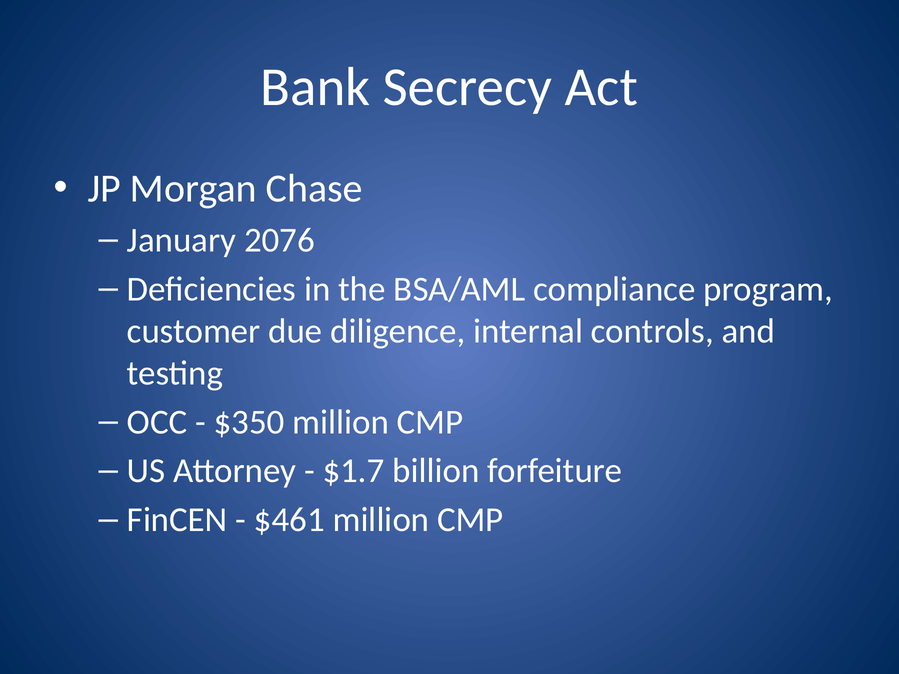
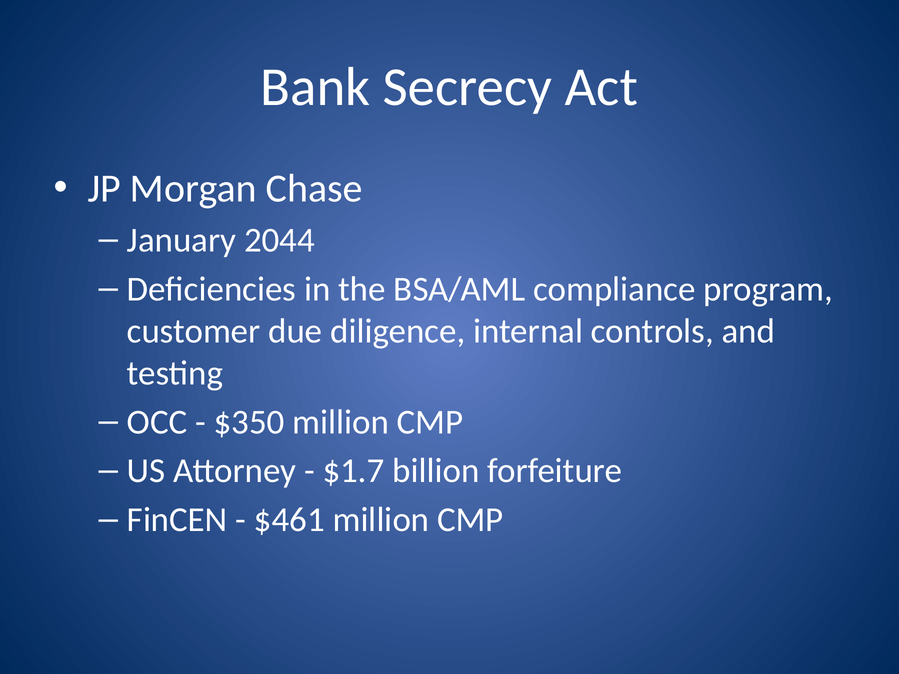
2076: 2076 -> 2044 (279, 240)
